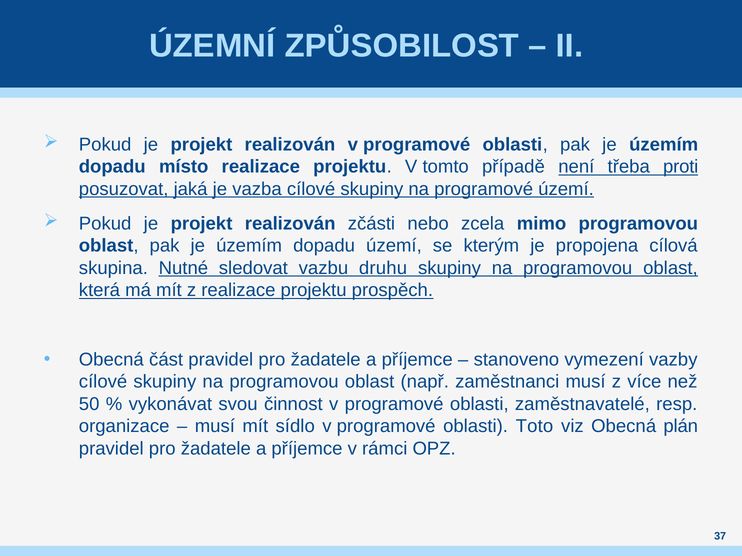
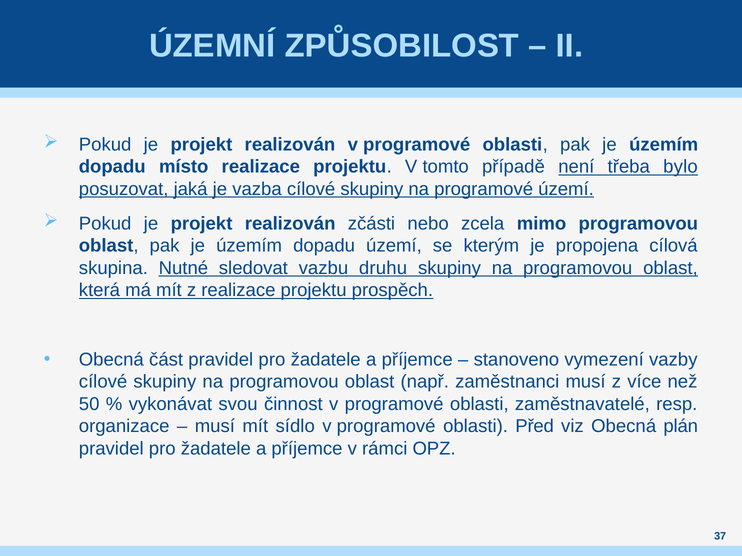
proti: proti -> bylo (680, 167)
Toto: Toto -> Před (535, 427)
